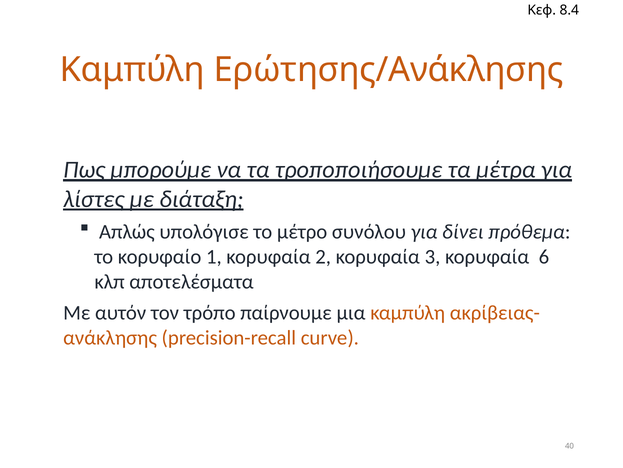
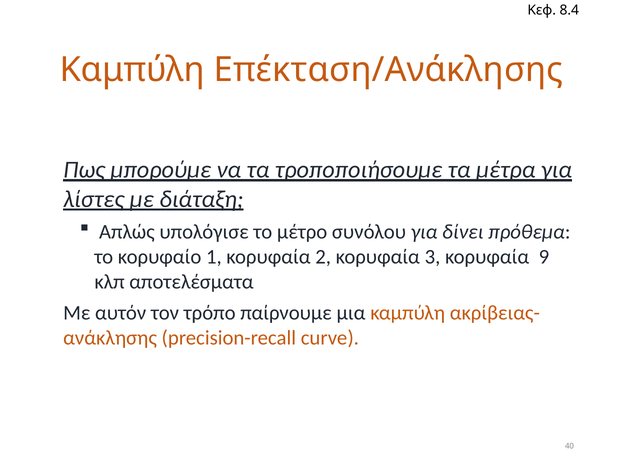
Ερώτησης/Ανάκλησης: Ερώτησης/Ανάκλησης -> Επέκταση/Ανάκλησης (389, 70)
6: 6 -> 9 (544, 257)
